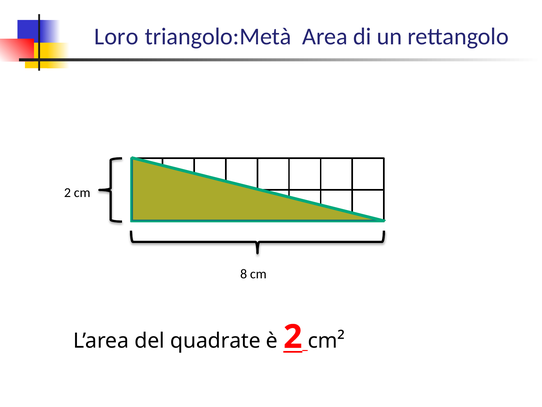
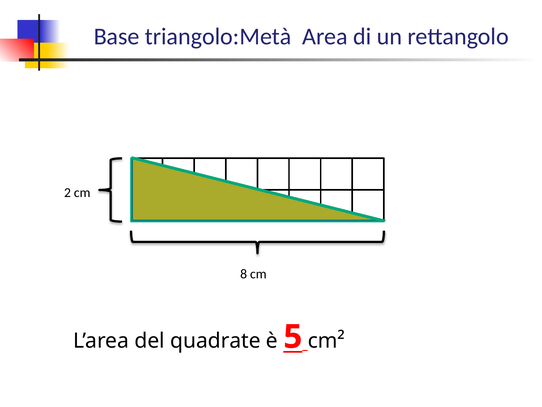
Loro: Loro -> Base (117, 36)
è 2: 2 -> 5 (293, 336)
